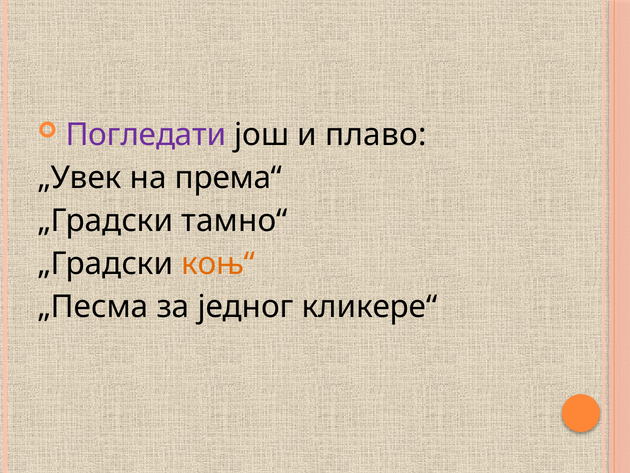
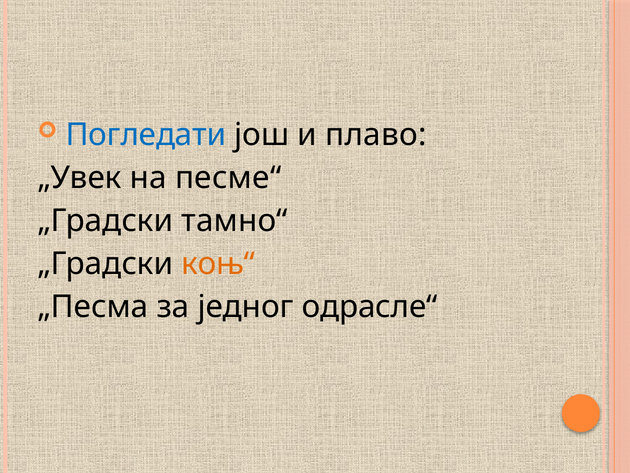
Погледати colour: purple -> blue (146, 134)
према“: према“ -> песме“ (228, 178)
кликере“: кликере“ -> одрасле“ (370, 307)
